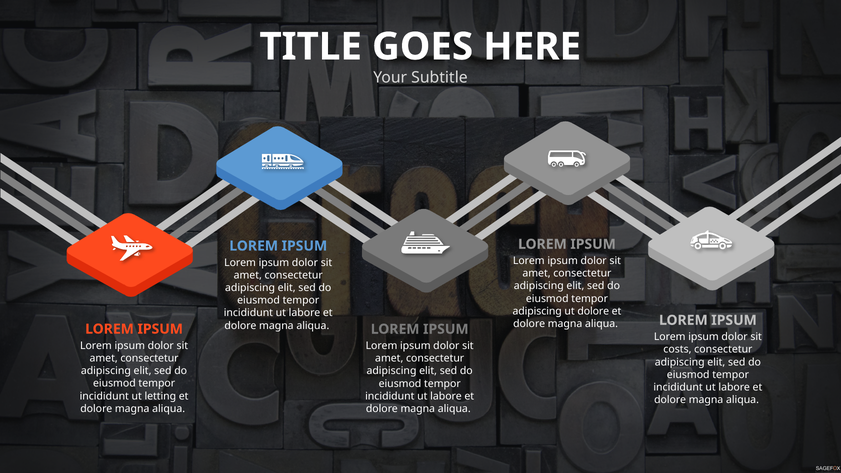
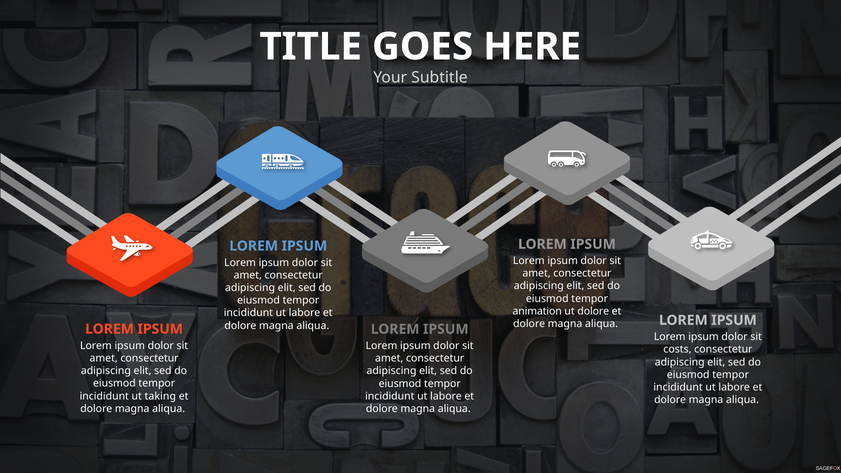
adipiscing: adipiscing -> animation (537, 311)
letting: letting -> taking (160, 396)
